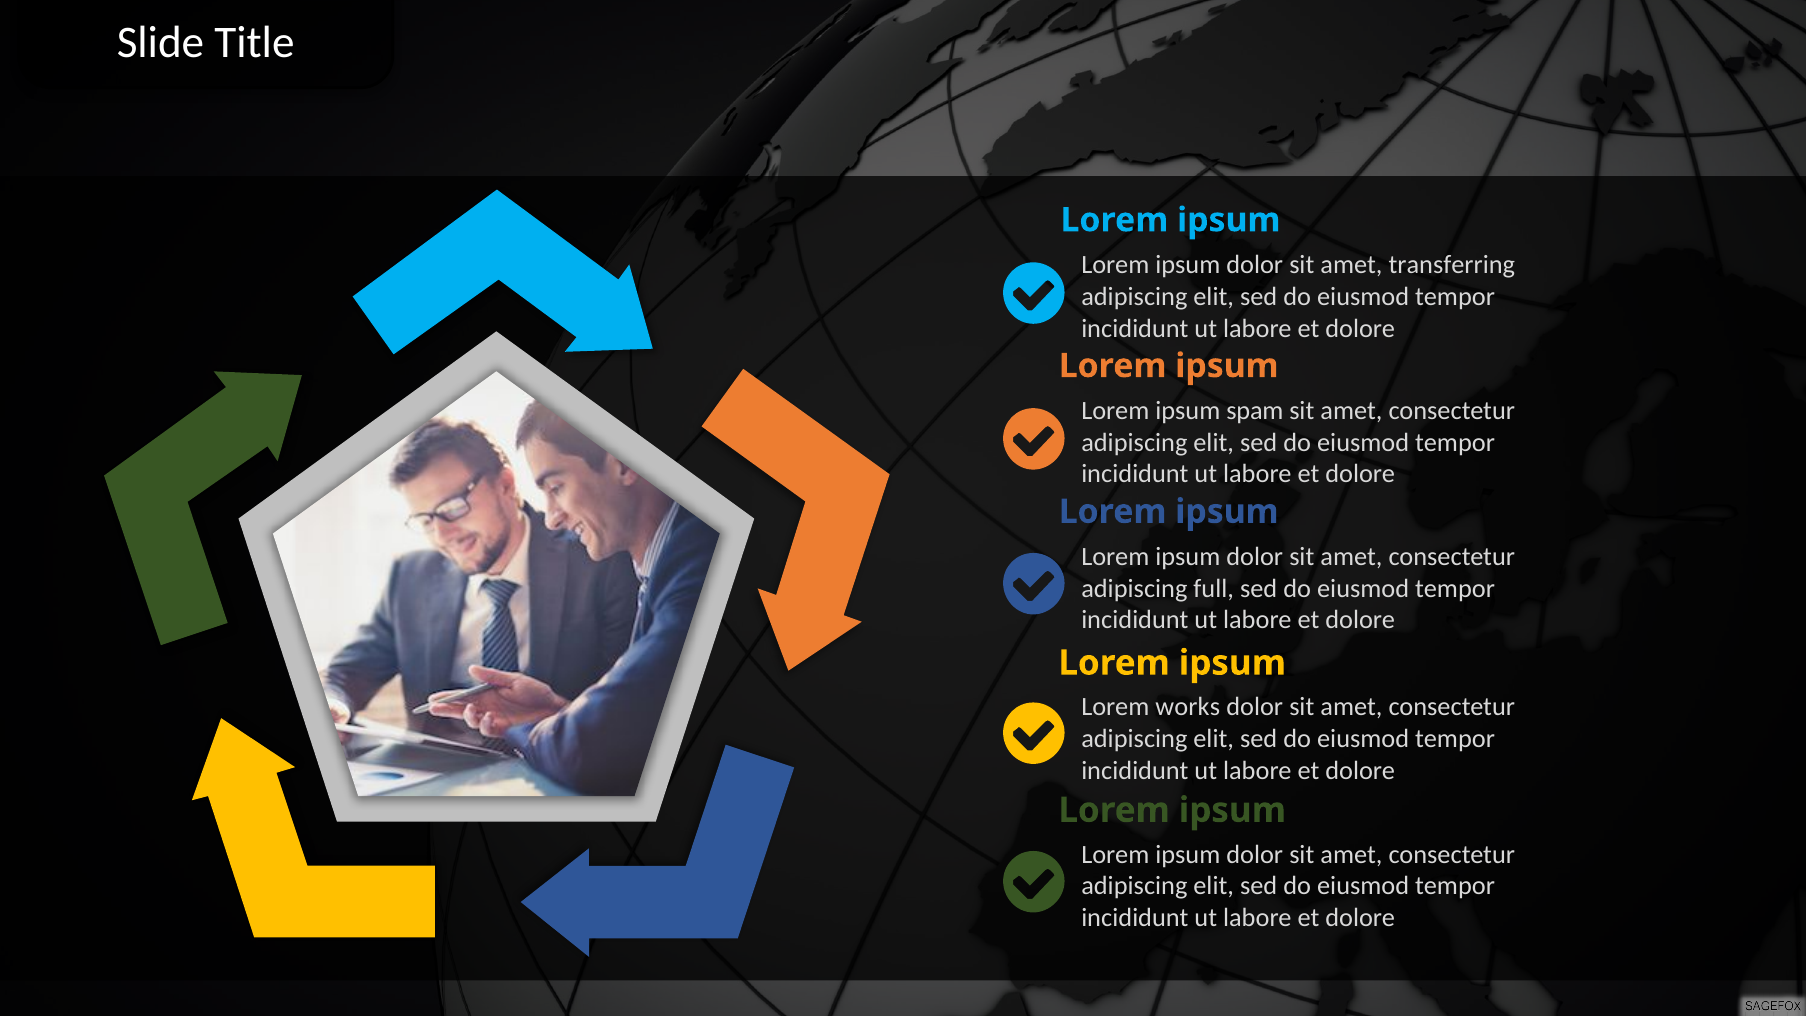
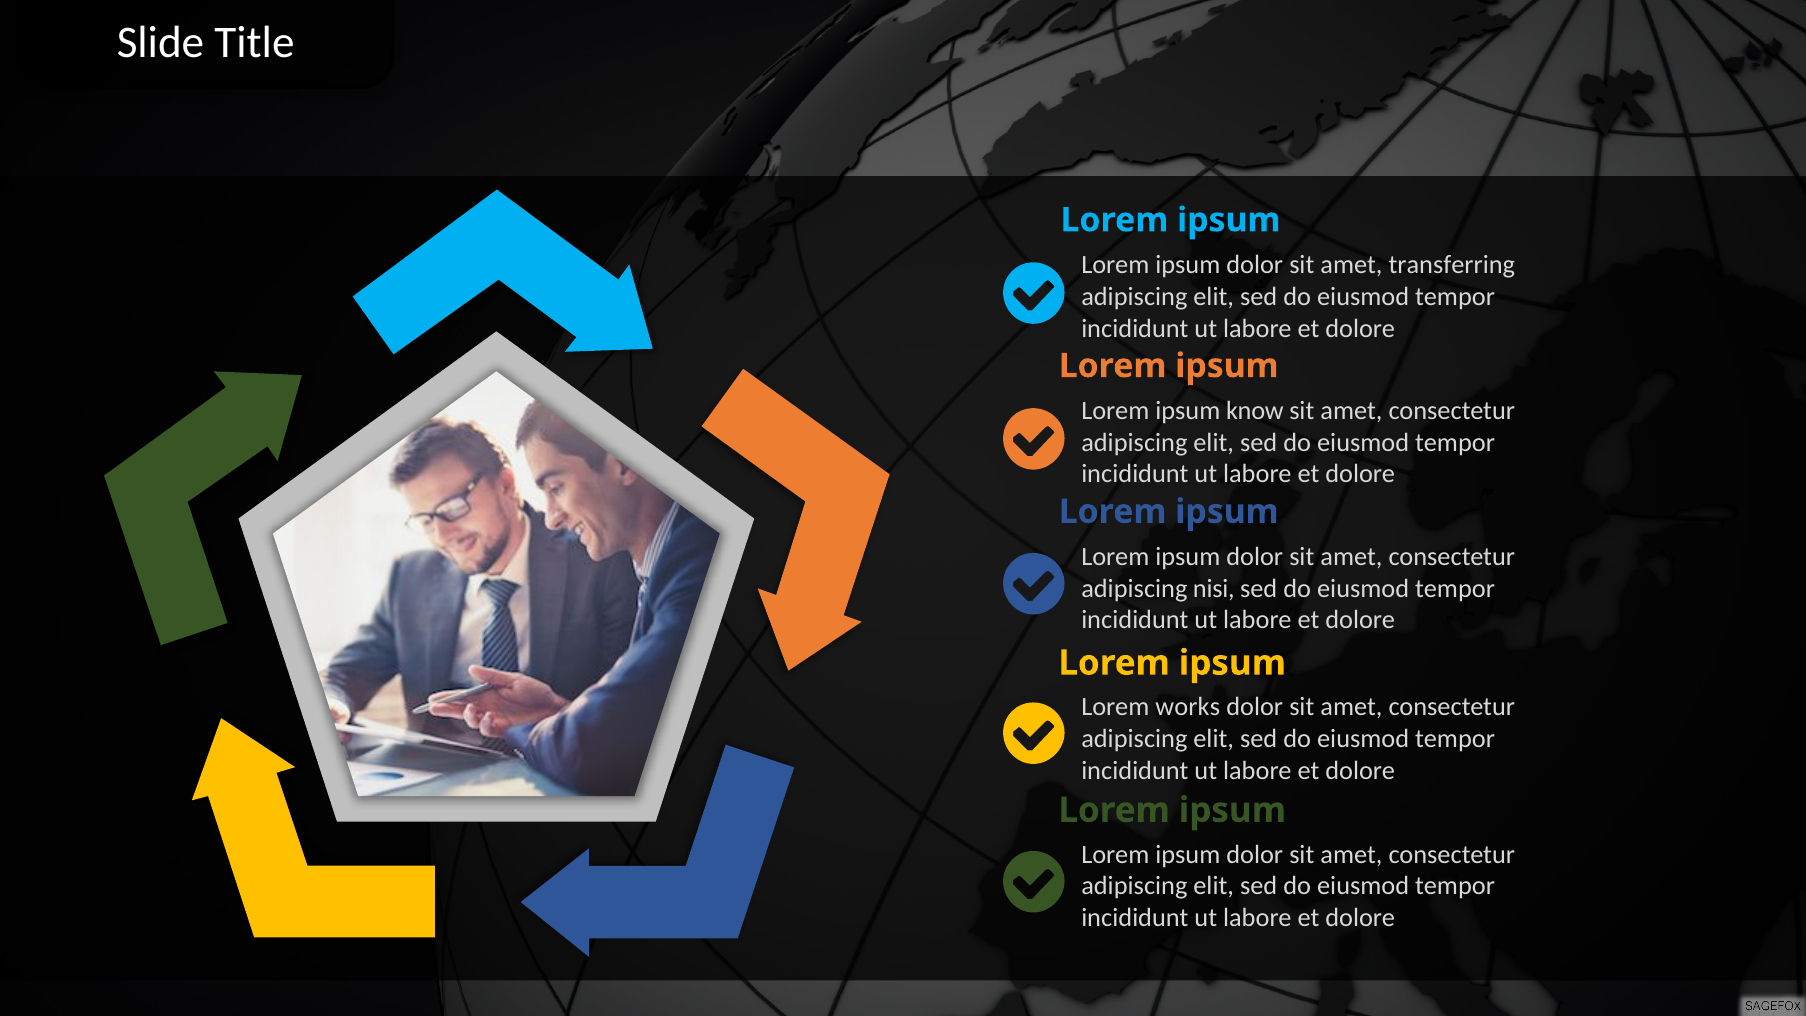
spam: spam -> know (1255, 411)
full: full -> nisi (1214, 588)
